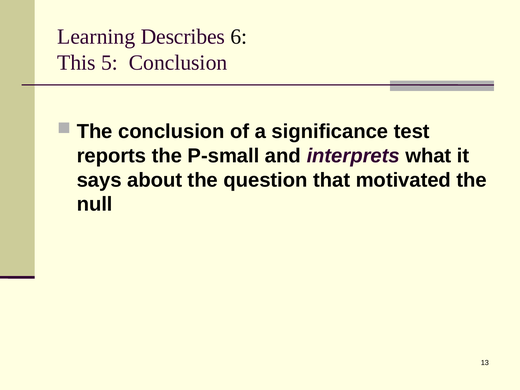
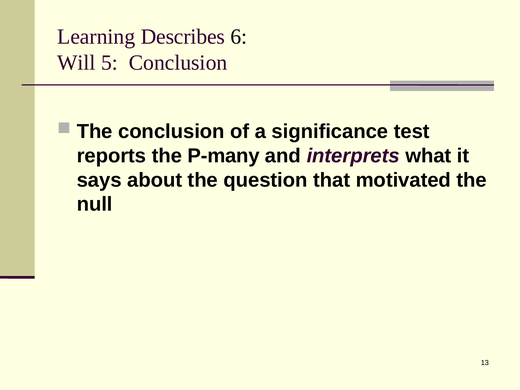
This: This -> Will (76, 63)
P-small: P-small -> P-many (224, 156)
